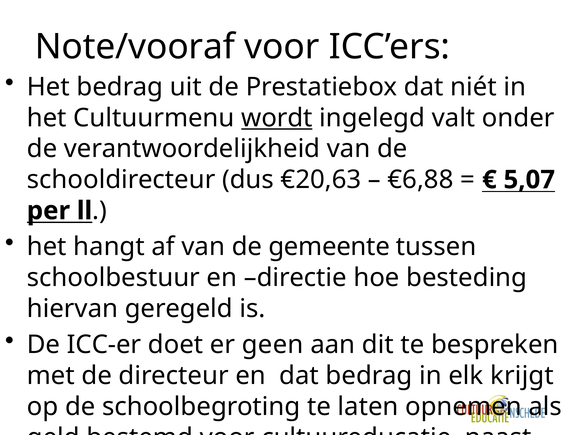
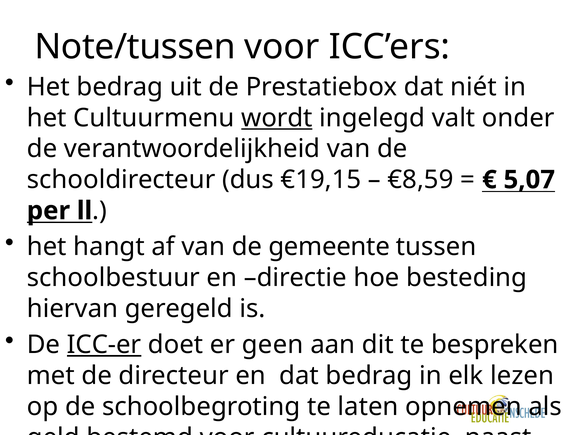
Note/vooraf: Note/vooraf -> Note/tussen (135, 47)
€20,63: €20,63 -> €19,15 (321, 180)
€6,88: €6,88 -> €8,59 (420, 180)
ICC-er underline: none -> present (104, 345)
krijgt: krijgt -> lezen (522, 376)
